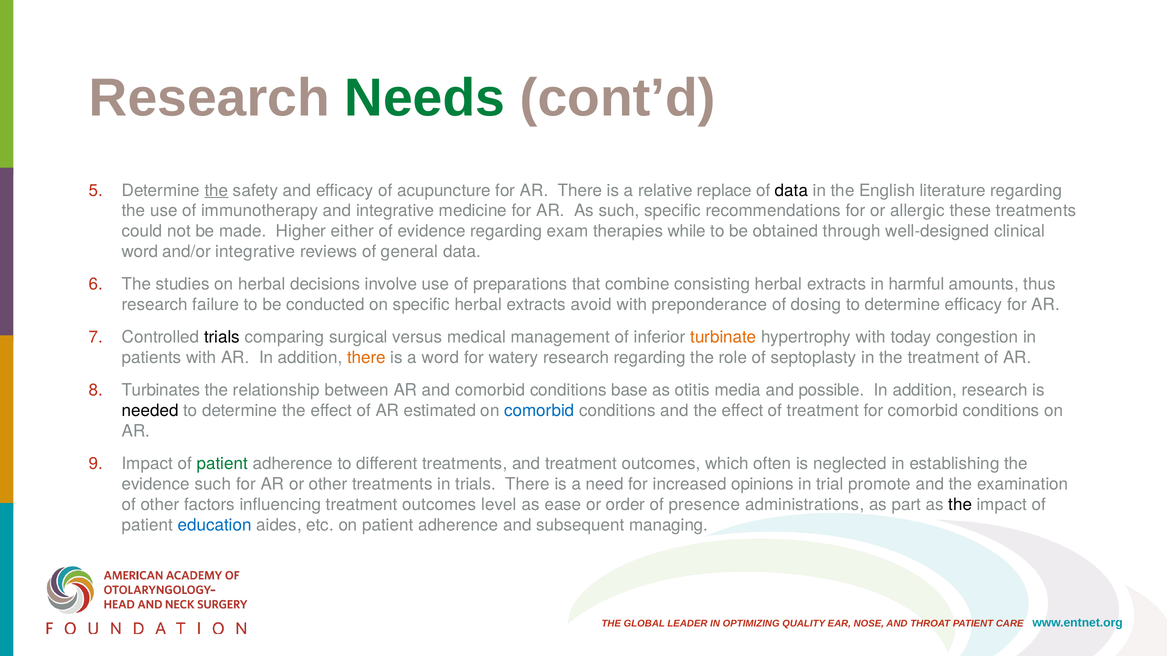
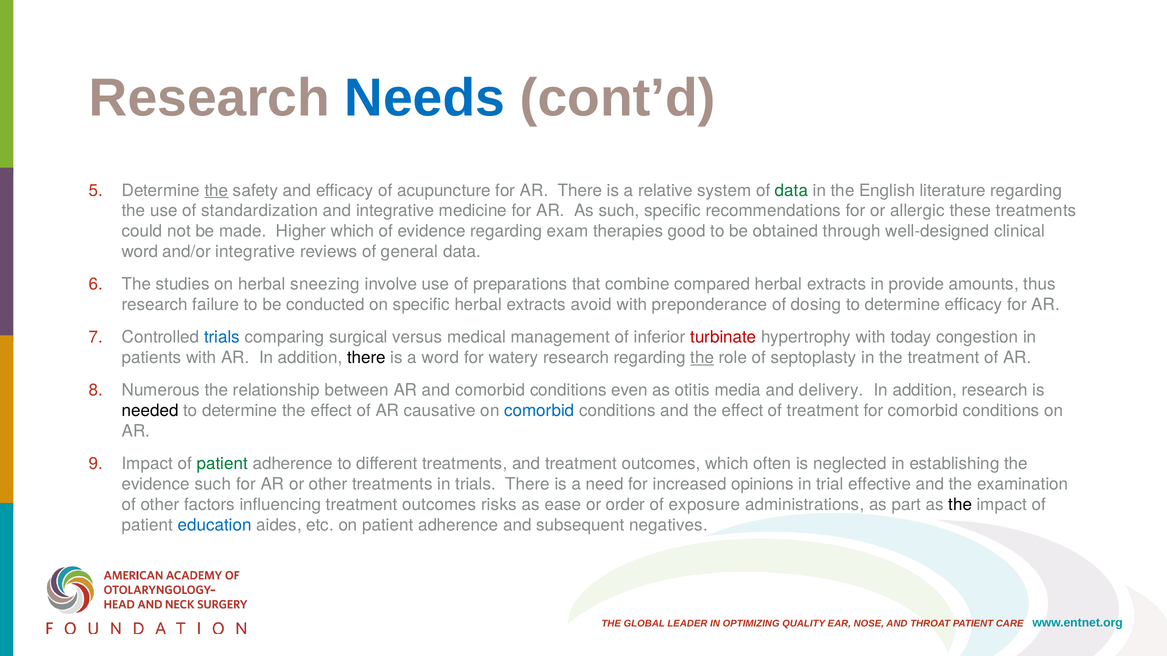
Needs colour: green -> blue (425, 98)
replace: replace -> system (724, 191)
data colour: black -> green (791, 191)
immunotherapy: immunotherapy -> standardization (260, 211)
Higher either: either -> which (352, 231)
while: while -> good (687, 231)
decisions: decisions -> sneezing (325, 284)
consisting: consisting -> compared (712, 284)
harmful: harmful -> provide (916, 284)
trials colour: black -> blue (222, 337)
turbinate colour: orange -> red (723, 337)
there colour: orange -> black (366, 358)
the underline: none -> present (702, 358)
Turbinates: Turbinates -> Numerous (161, 390)
base: base -> even (630, 390)
possible: possible -> delivery (831, 390)
estimated: estimated -> causative (440, 411)
promote: promote -> effective (880, 484)
level: level -> risks (499, 505)
presence: presence -> exposure (704, 505)
managing: managing -> negatives (669, 525)
